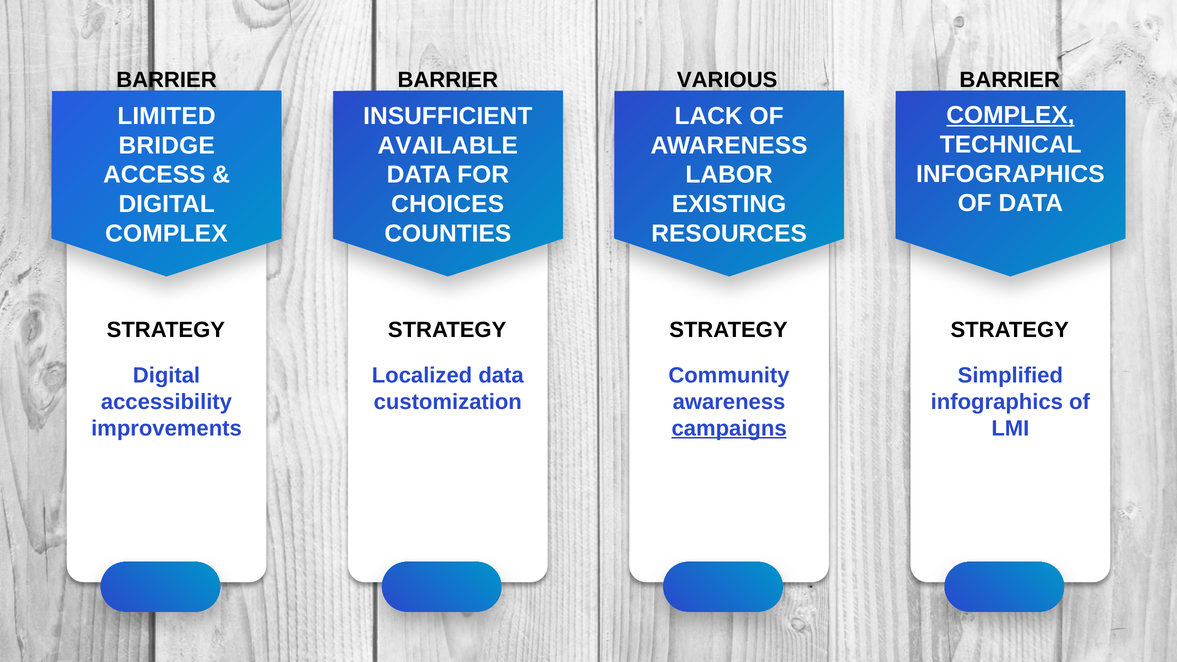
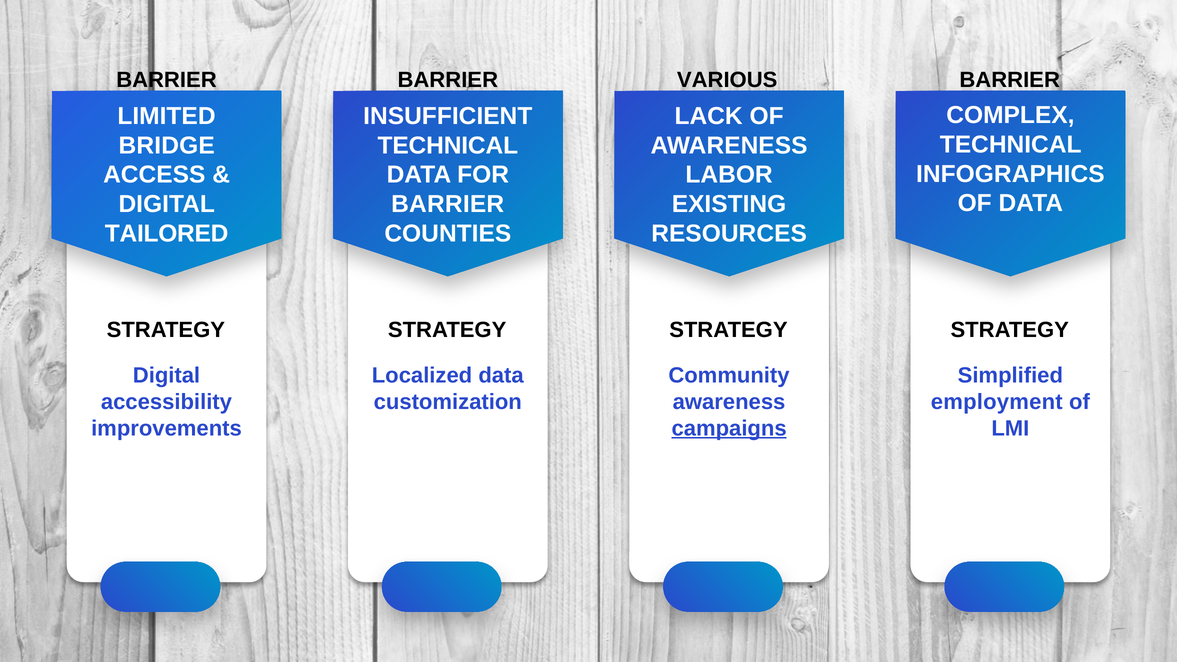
COMPLEX underline: present -> none (1010, 115)
AVAILABLE: AVAILABLE -> TECHNICAL (448, 145)
CHOICES: CHOICES -> BARRIER (448, 204)
COMPLEX: COMPLEX -> TAILORED (167, 234)
infographics: infographics -> employment (997, 402)
